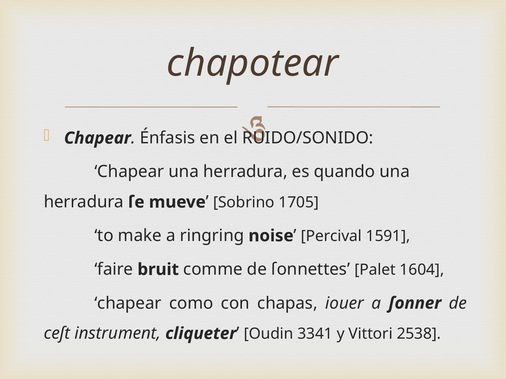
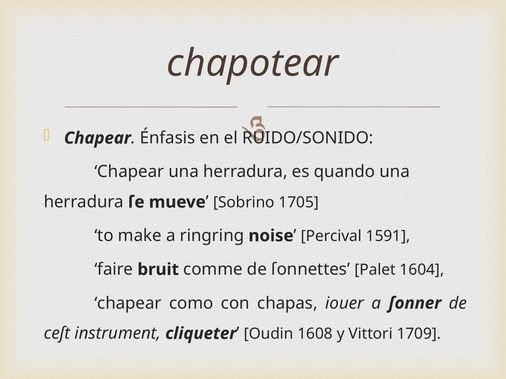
3341: 3341 -> 1608 (315, 334)
2538: 2538 -> 1709 (419, 334)
